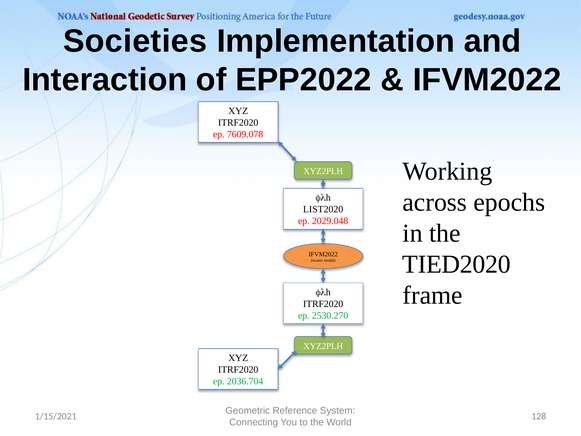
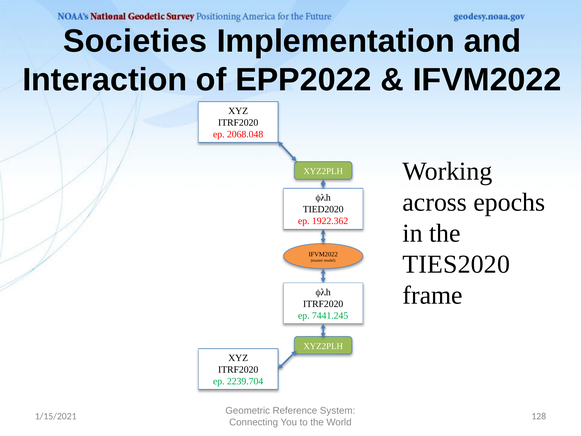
7609.078: 7609.078 -> 2068.048 (245, 134)
LIST2020: LIST2020 -> TIED2020 (323, 209)
2029.048: 2029.048 -> 1922.362 (330, 221)
TIED2020: TIED2020 -> TIES2020 (456, 264)
2530.270: 2530.270 -> 7441.245 (330, 315)
2036.704: 2036.704 -> 2239.704 (245, 381)
